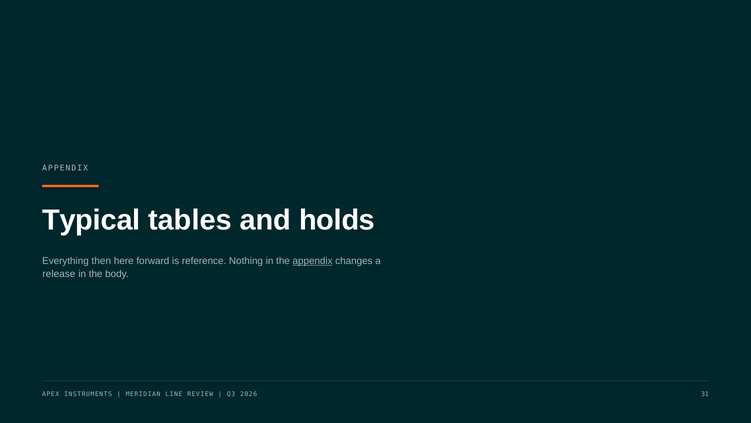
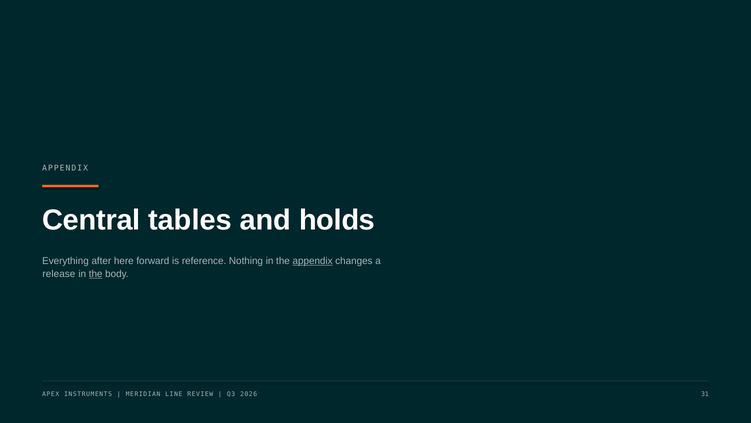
Typical: Typical -> Central (91, 220)
then: then -> after (101, 260)
the underline: none -> present (96, 274)
